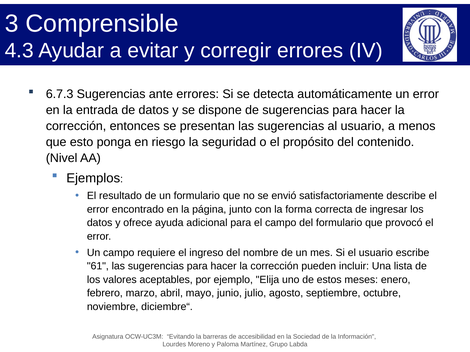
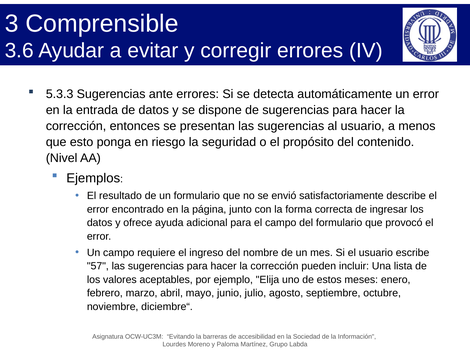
4.3: 4.3 -> 3.6 (19, 51)
6.7.3: 6.7.3 -> 5.3.3 (60, 94)
61: 61 -> 57 (98, 266)
